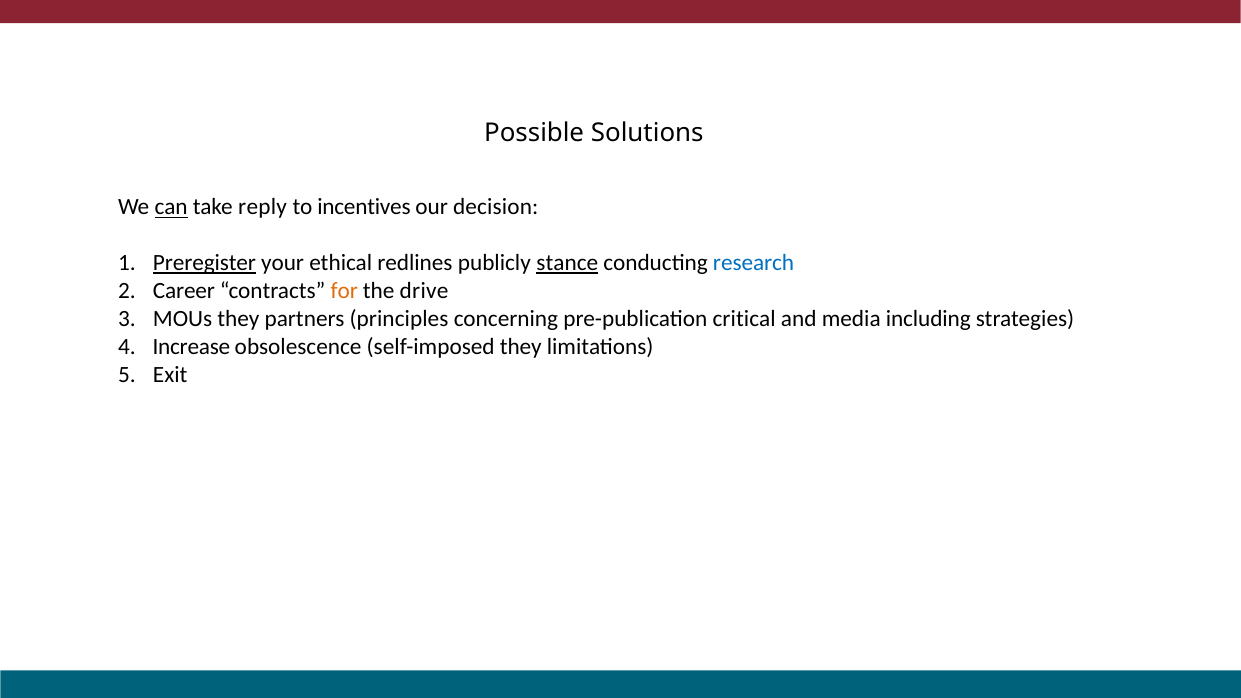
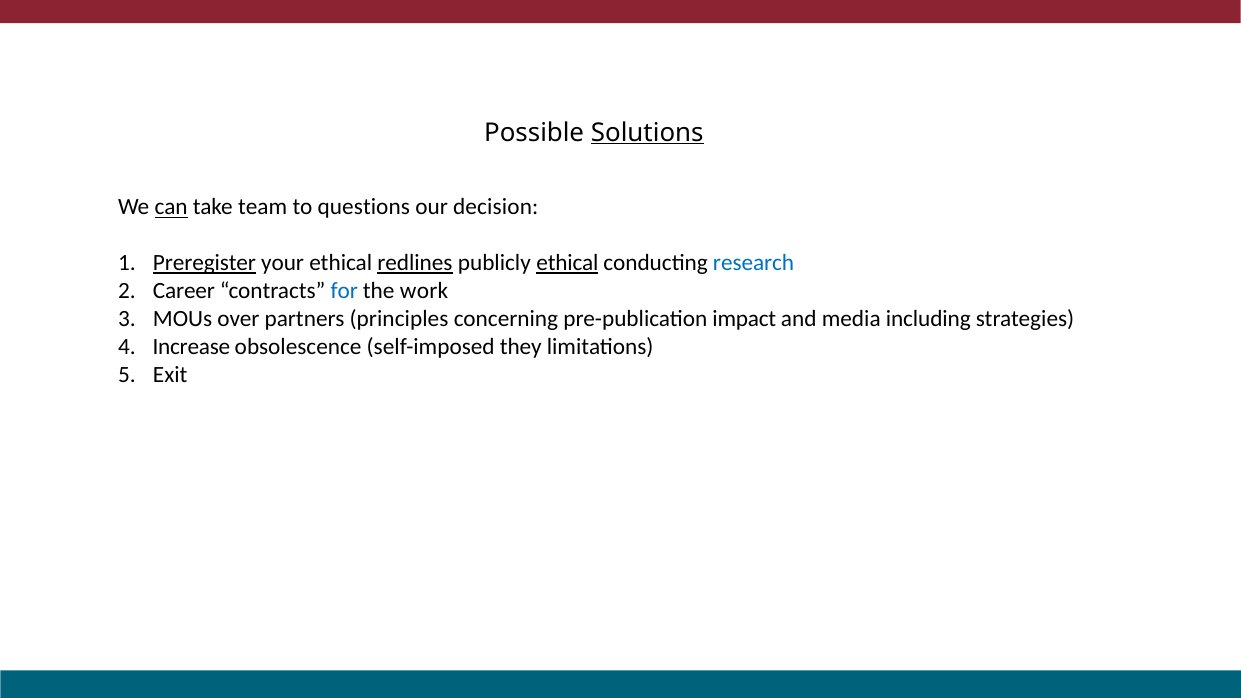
Solutions underline: none -> present (647, 133)
reply: reply -> team (263, 207)
incentives: incentives -> questions (364, 207)
redlines underline: none -> present (415, 263)
publicly stance: stance -> ethical (567, 263)
for colour: orange -> blue (344, 291)
drive: drive -> work (424, 291)
MOUs they: they -> over (238, 319)
critical: critical -> impact (744, 319)
